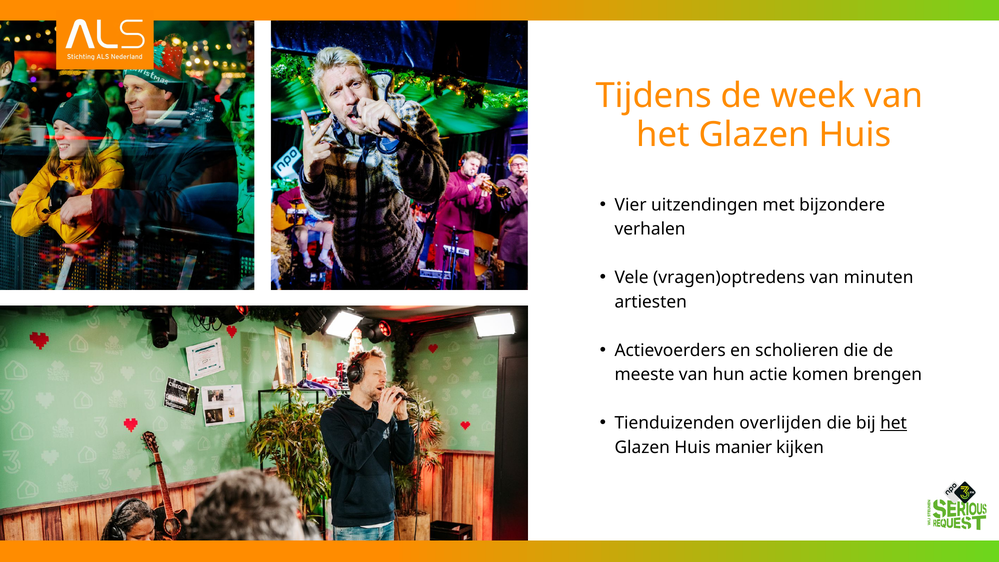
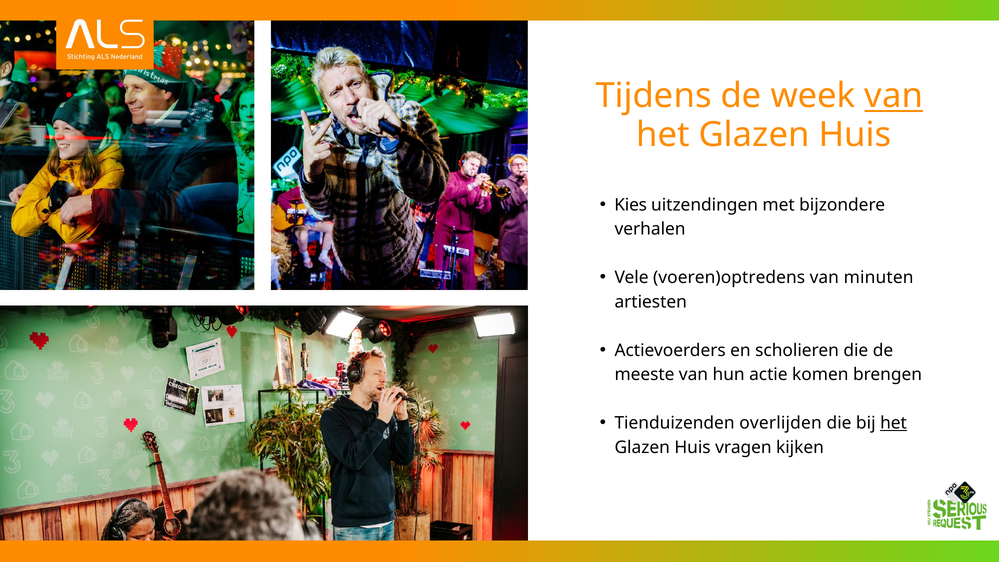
van underline: none -> present (894, 96)
Vier: Vier -> Kies (631, 205)
vragen)optredens: vragen)optredens -> voeren)optredens (729, 278)
manier: manier -> vragen (743, 447)
